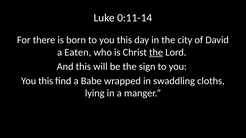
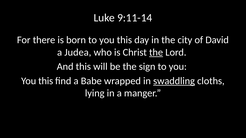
0:11-14: 0:11-14 -> 9:11-14 (135, 18)
Eaten: Eaten -> Judea (78, 52)
swaddling underline: none -> present (174, 81)
